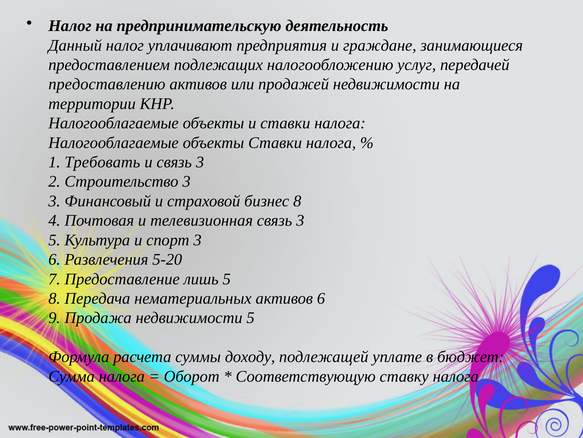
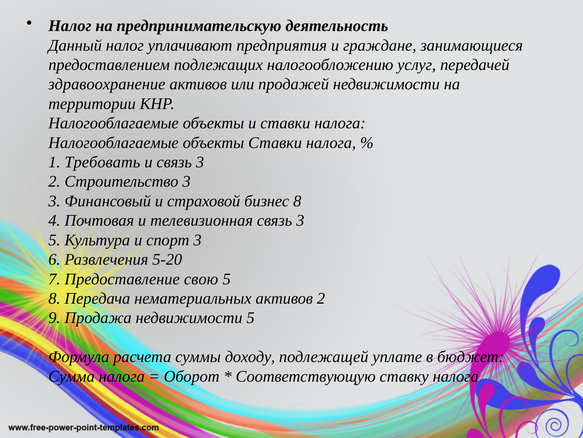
предоставлению: предоставлению -> здравоохранение (107, 84)
лишь: лишь -> свою (201, 279)
активов 6: 6 -> 2 (321, 298)
